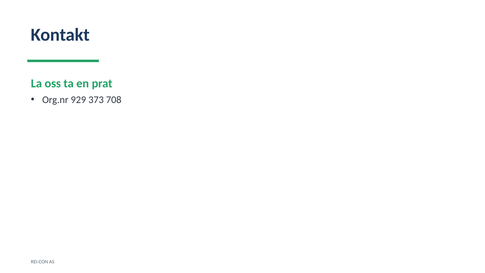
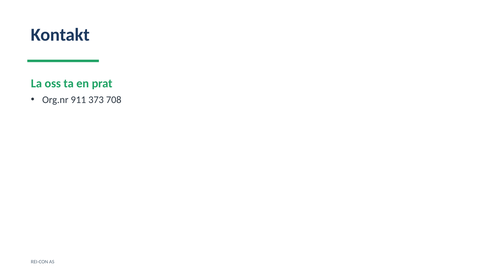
929: 929 -> 911 (78, 100)
